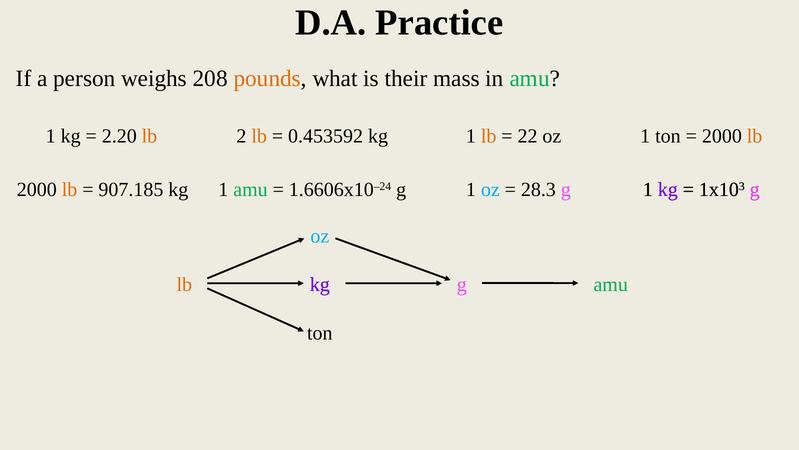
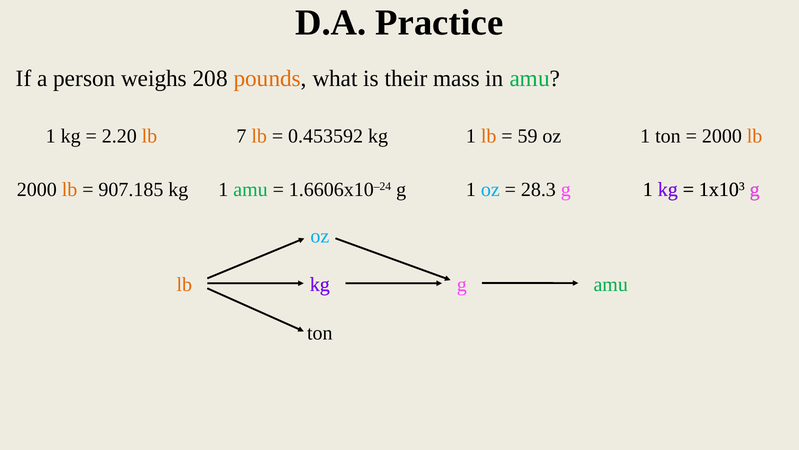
2: 2 -> 7 (241, 136)
22: 22 -> 59 (528, 136)
